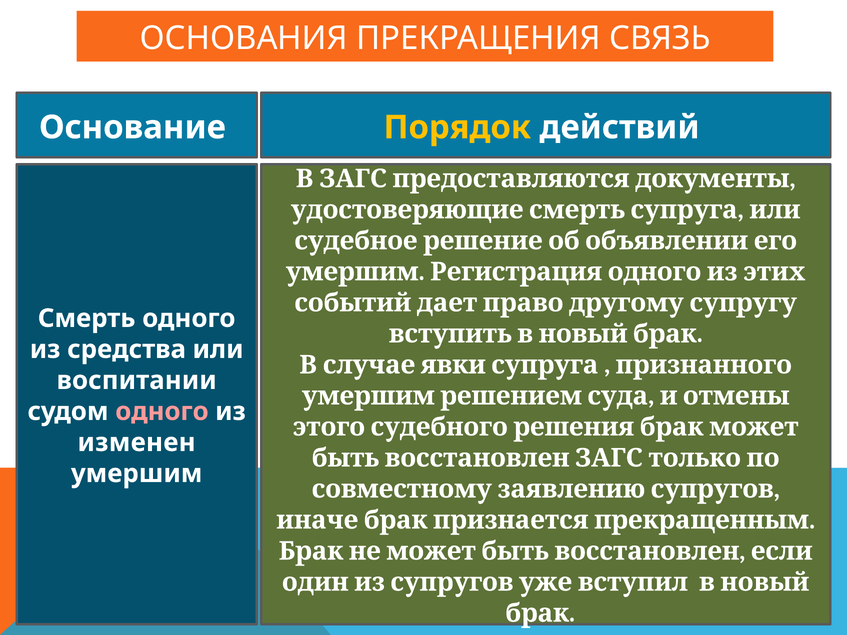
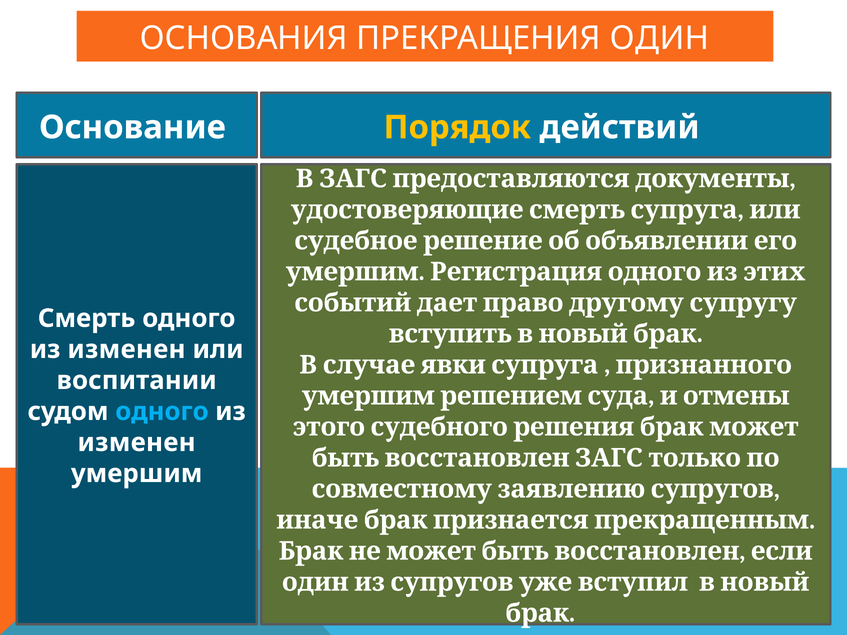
СВЯЗЬ: СВЯЗЬ -> ОДИН (660, 38)
средства: средства -> изменен (126, 350)
одного colour: pink -> light blue (162, 412)
